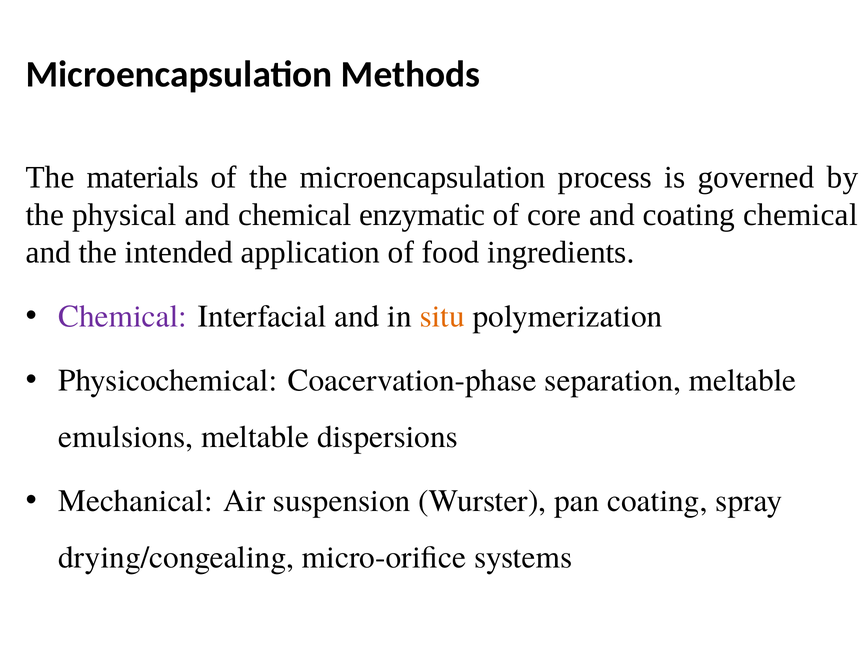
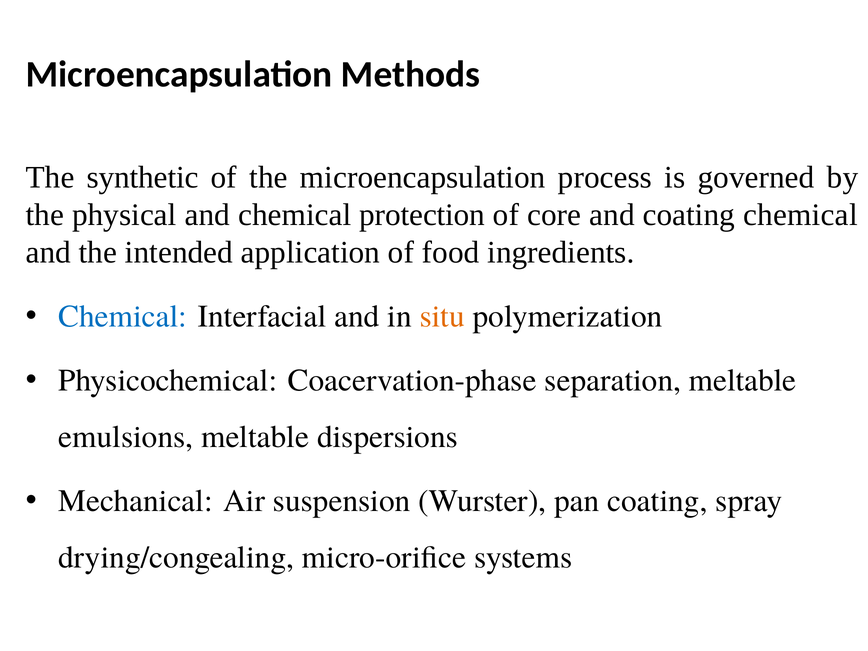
materials: materials -> synthetic (143, 177)
enzymatic: enzymatic -> protection (422, 215)
Chemical colour: purple -> blue (123, 316)
